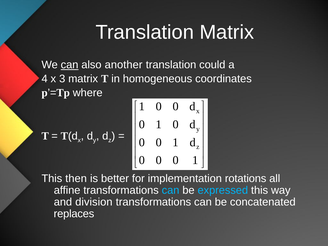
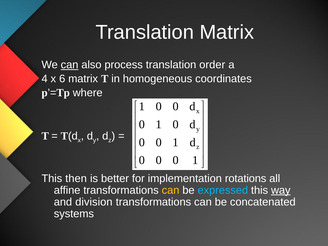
another: another -> process (124, 65)
could: could -> order (212, 65)
3: 3 -> 6 (62, 79)
can colour: light blue -> yellow (171, 190)
way underline: none -> present (281, 190)
replaces: replaces -> systems (74, 214)
